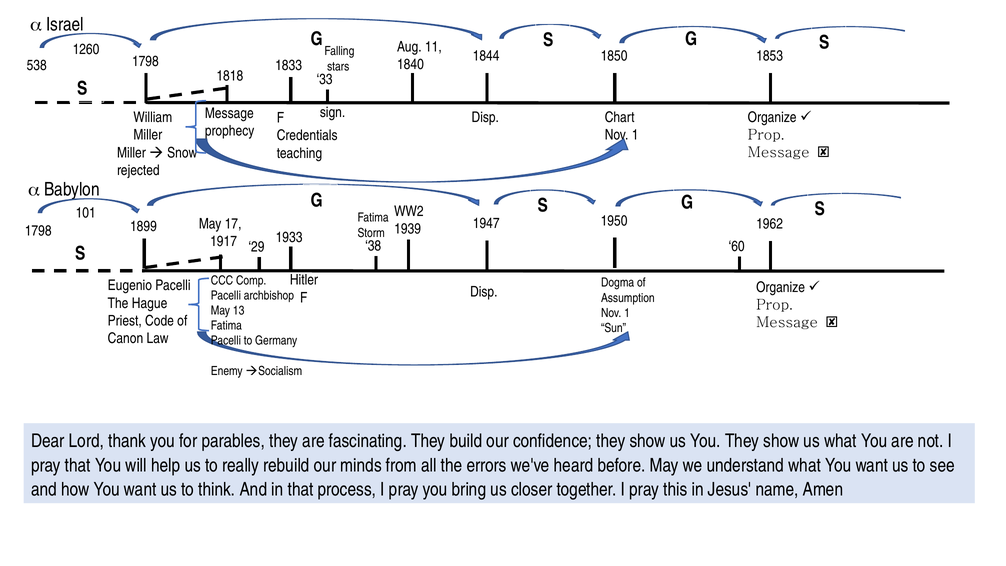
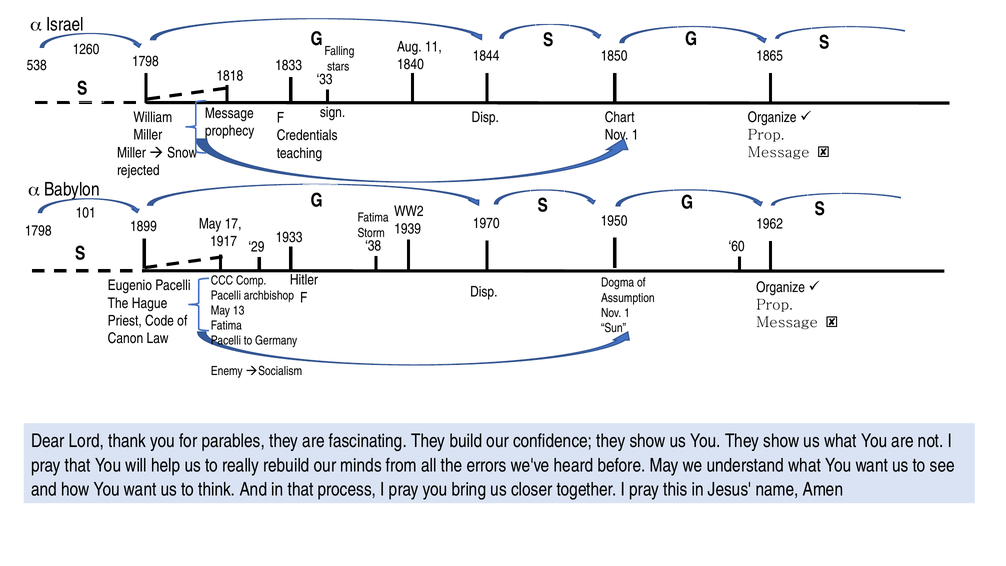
1853: 1853 -> 1865 (770, 56)
1947: 1947 -> 1970 (486, 223)
